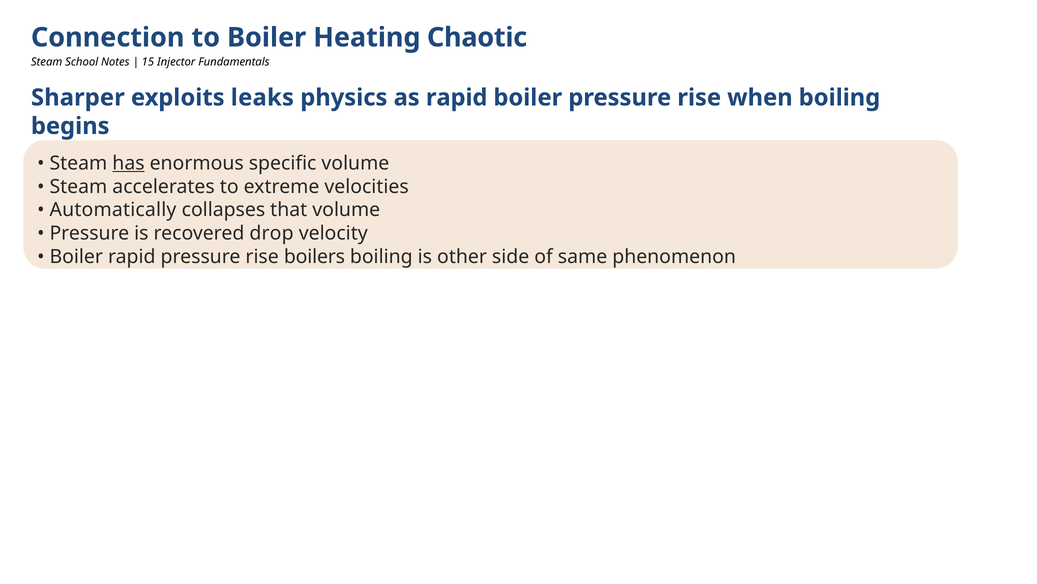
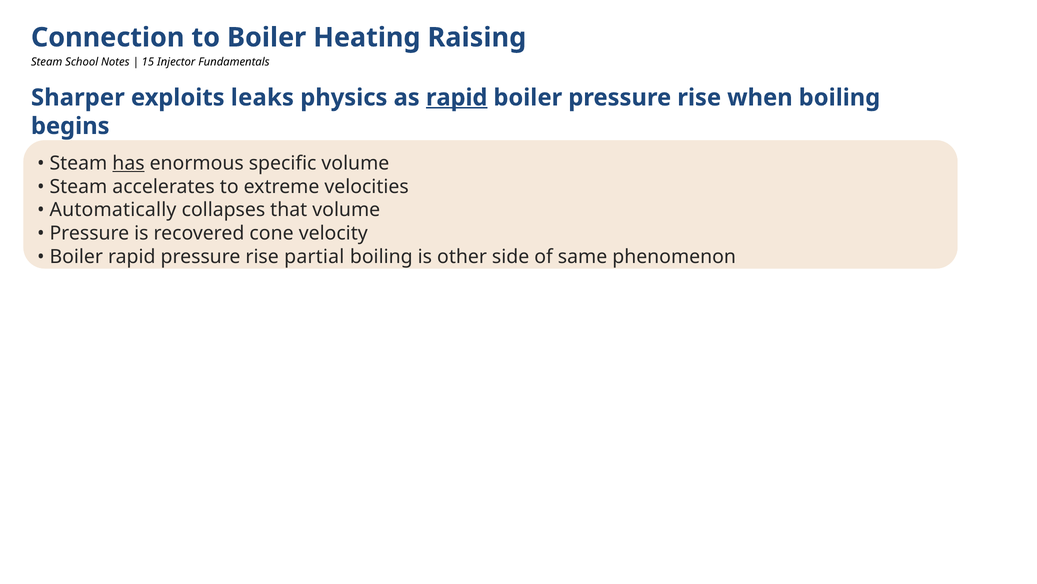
Chaotic: Chaotic -> Raising (477, 37)
rapid underline: none -> present (457, 98)
drop: drop -> cone (272, 233)
boilers: boilers -> partial (314, 257)
